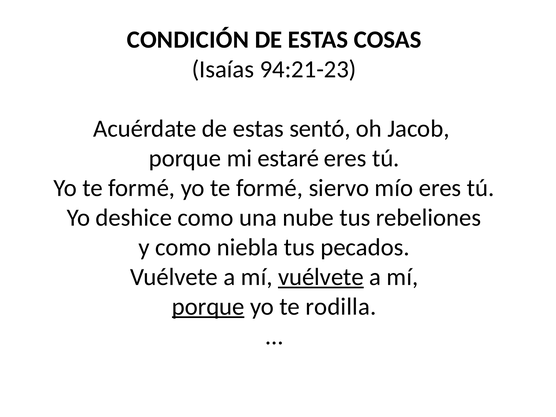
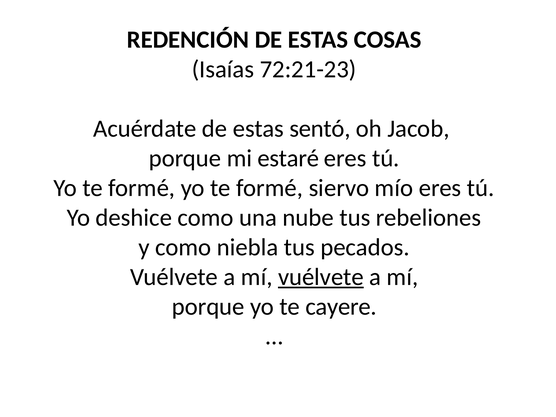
CONDICIÓN: CONDICIÓN -> REDENCIÓN (188, 40)
94:21-23: 94:21-23 -> 72:21-23 (308, 69)
porque underline: present -> none (208, 307)
rodilla: rodilla -> cayere (341, 307)
